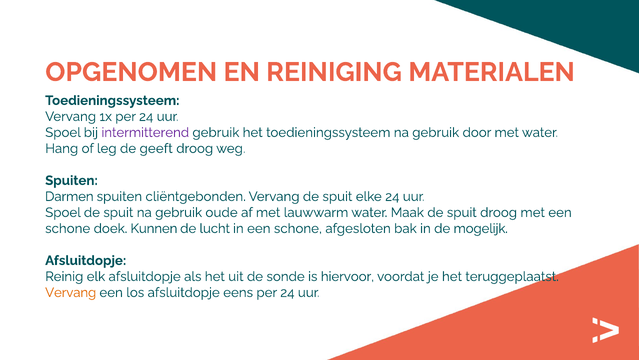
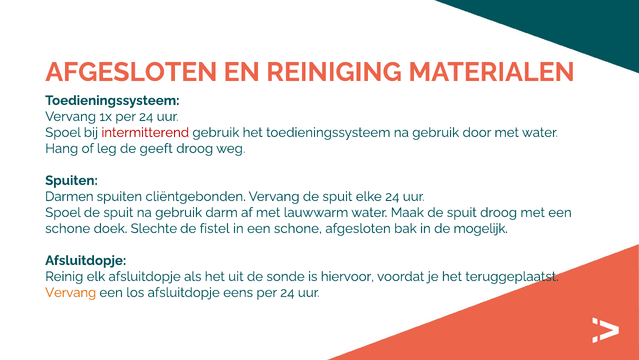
OPGENOMEN: OPGENOMEN -> AFGESLOTEN (131, 72)
intermitterend colour: purple -> red (145, 132)
oude: oude -> darm (222, 212)
Kunnen: Kunnen -> Slechte (154, 228)
lucht: lucht -> fistel (215, 228)
